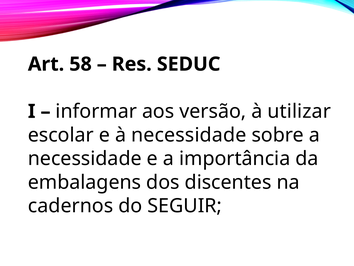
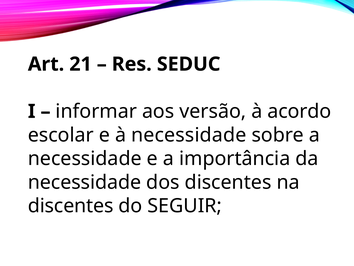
58: 58 -> 21 (81, 64)
utilizar: utilizar -> acordo (299, 111)
embalagens: embalagens -> necessidade (85, 182)
cadernos: cadernos -> discentes (71, 206)
